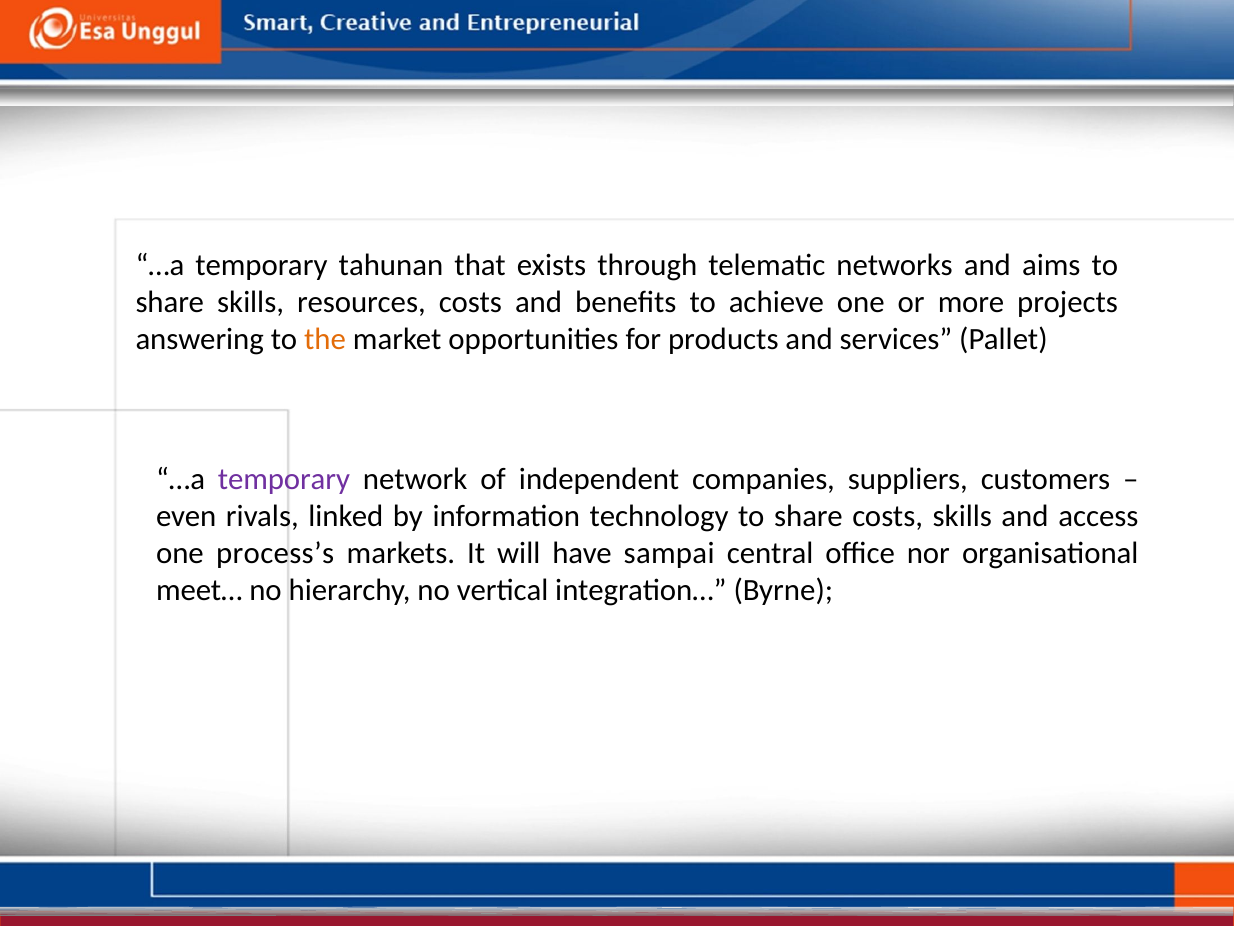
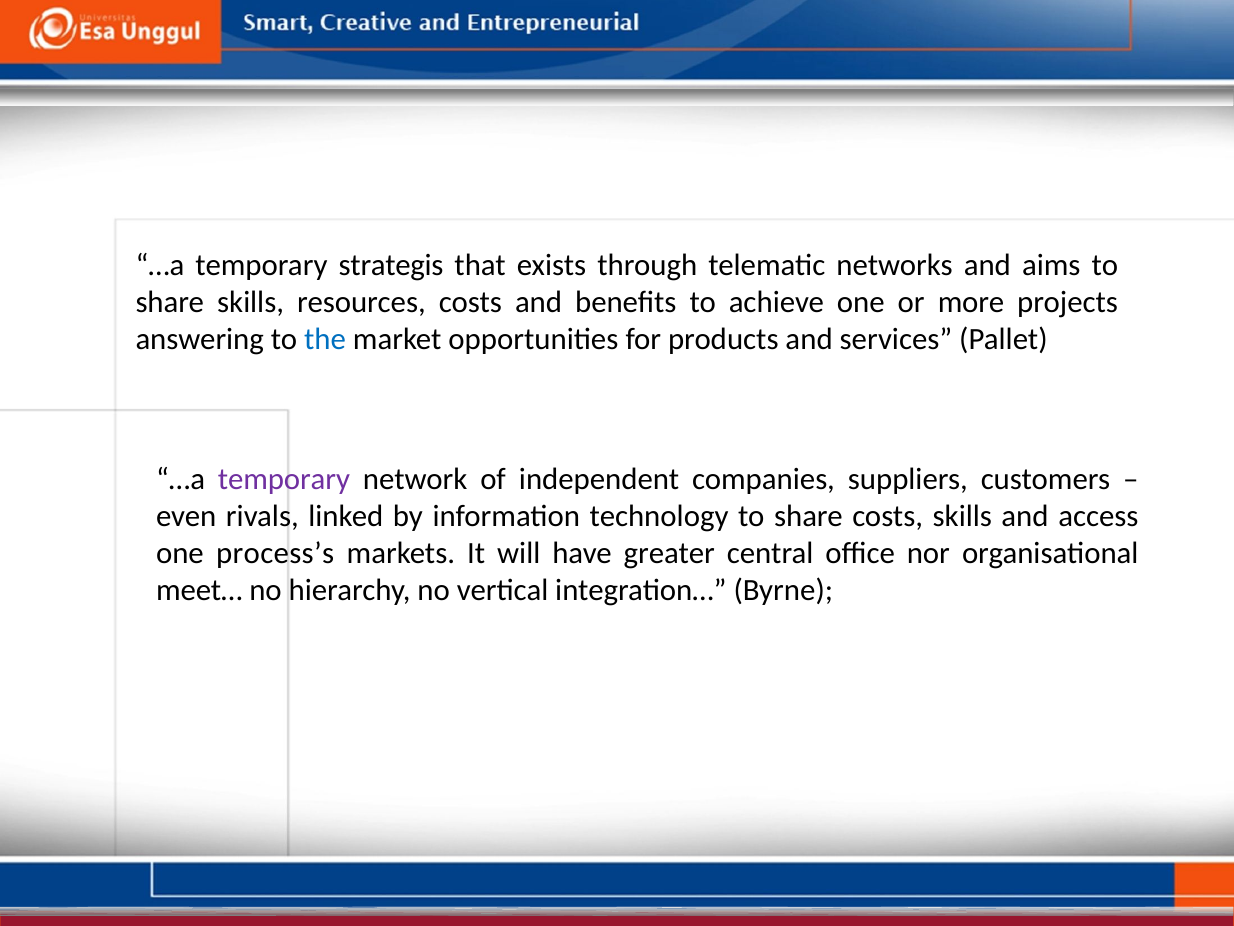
tahunan: tahunan -> strategis (391, 265)
the colour: orange -> blue (325, 339)
sampai: sampai -> greater (669, 553)
